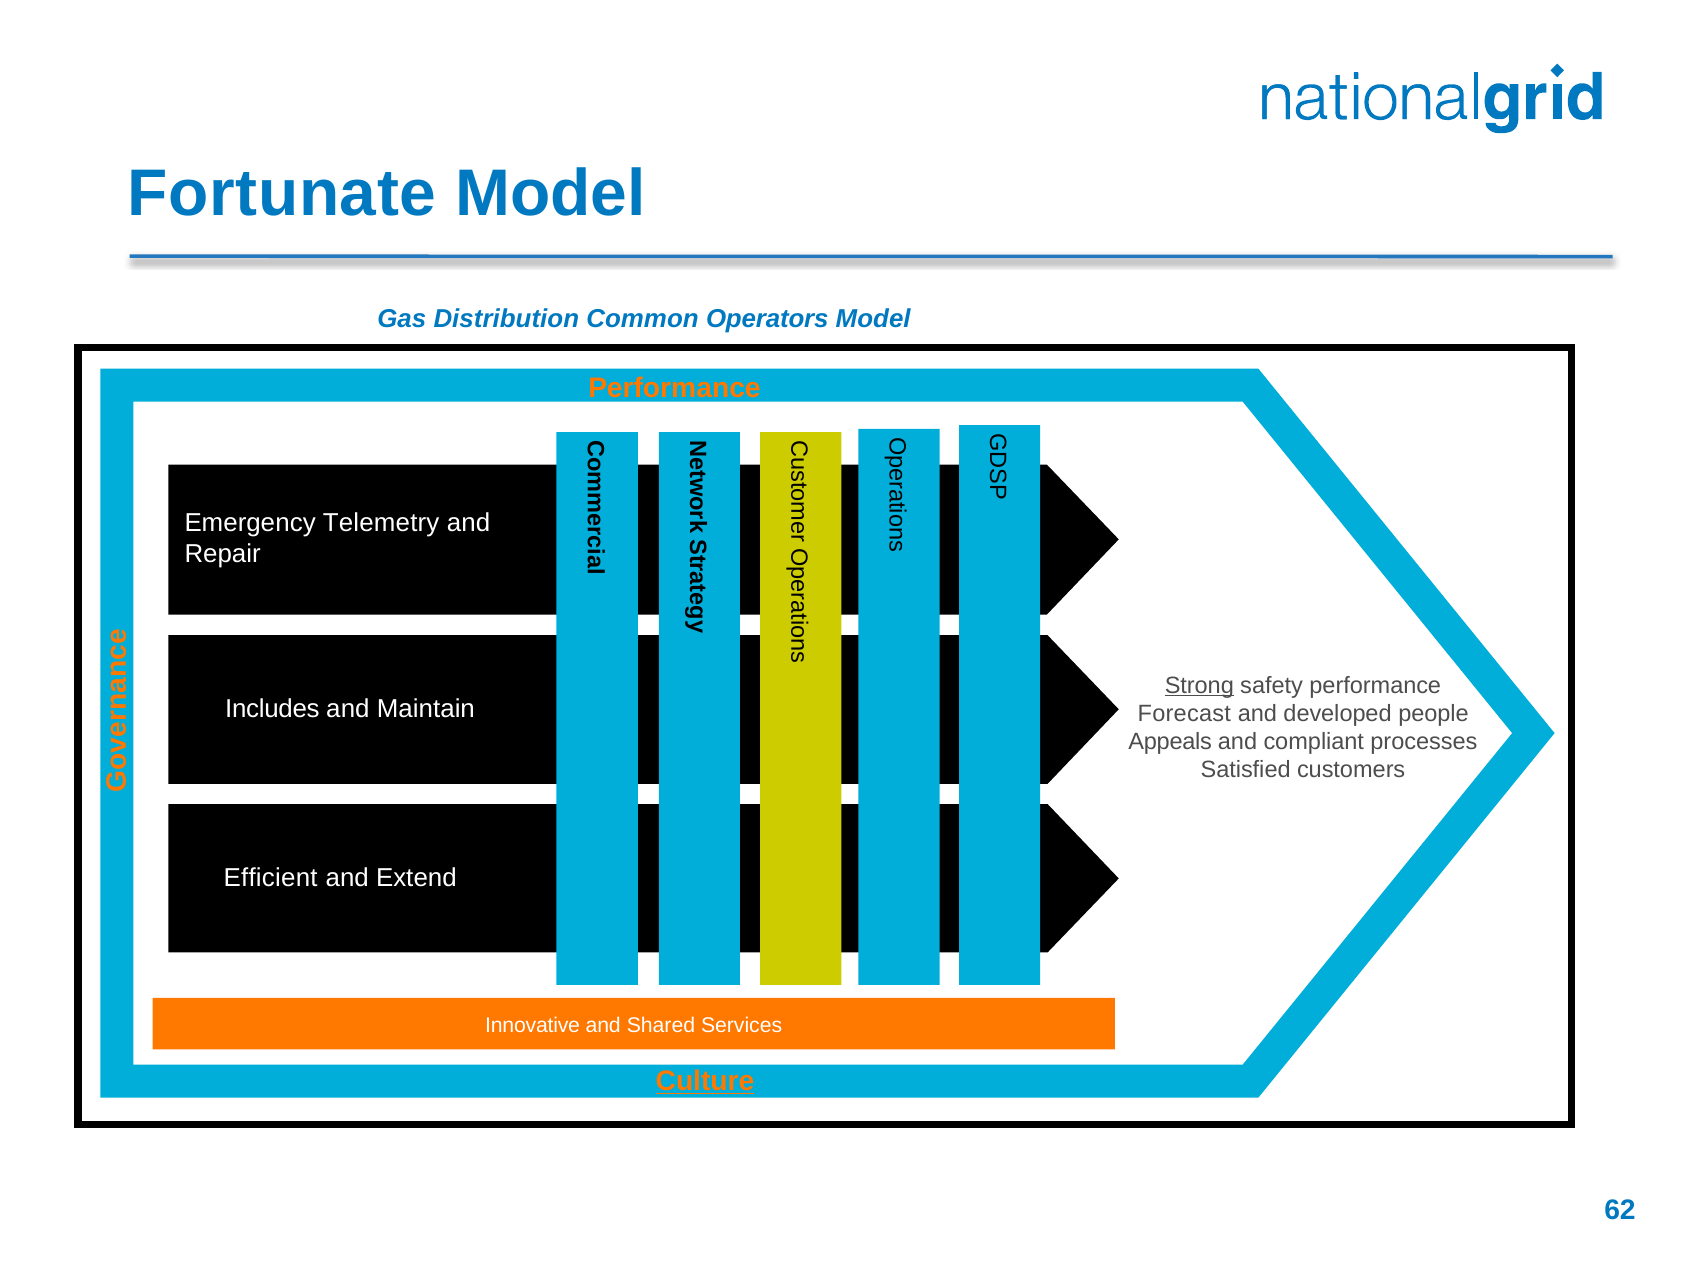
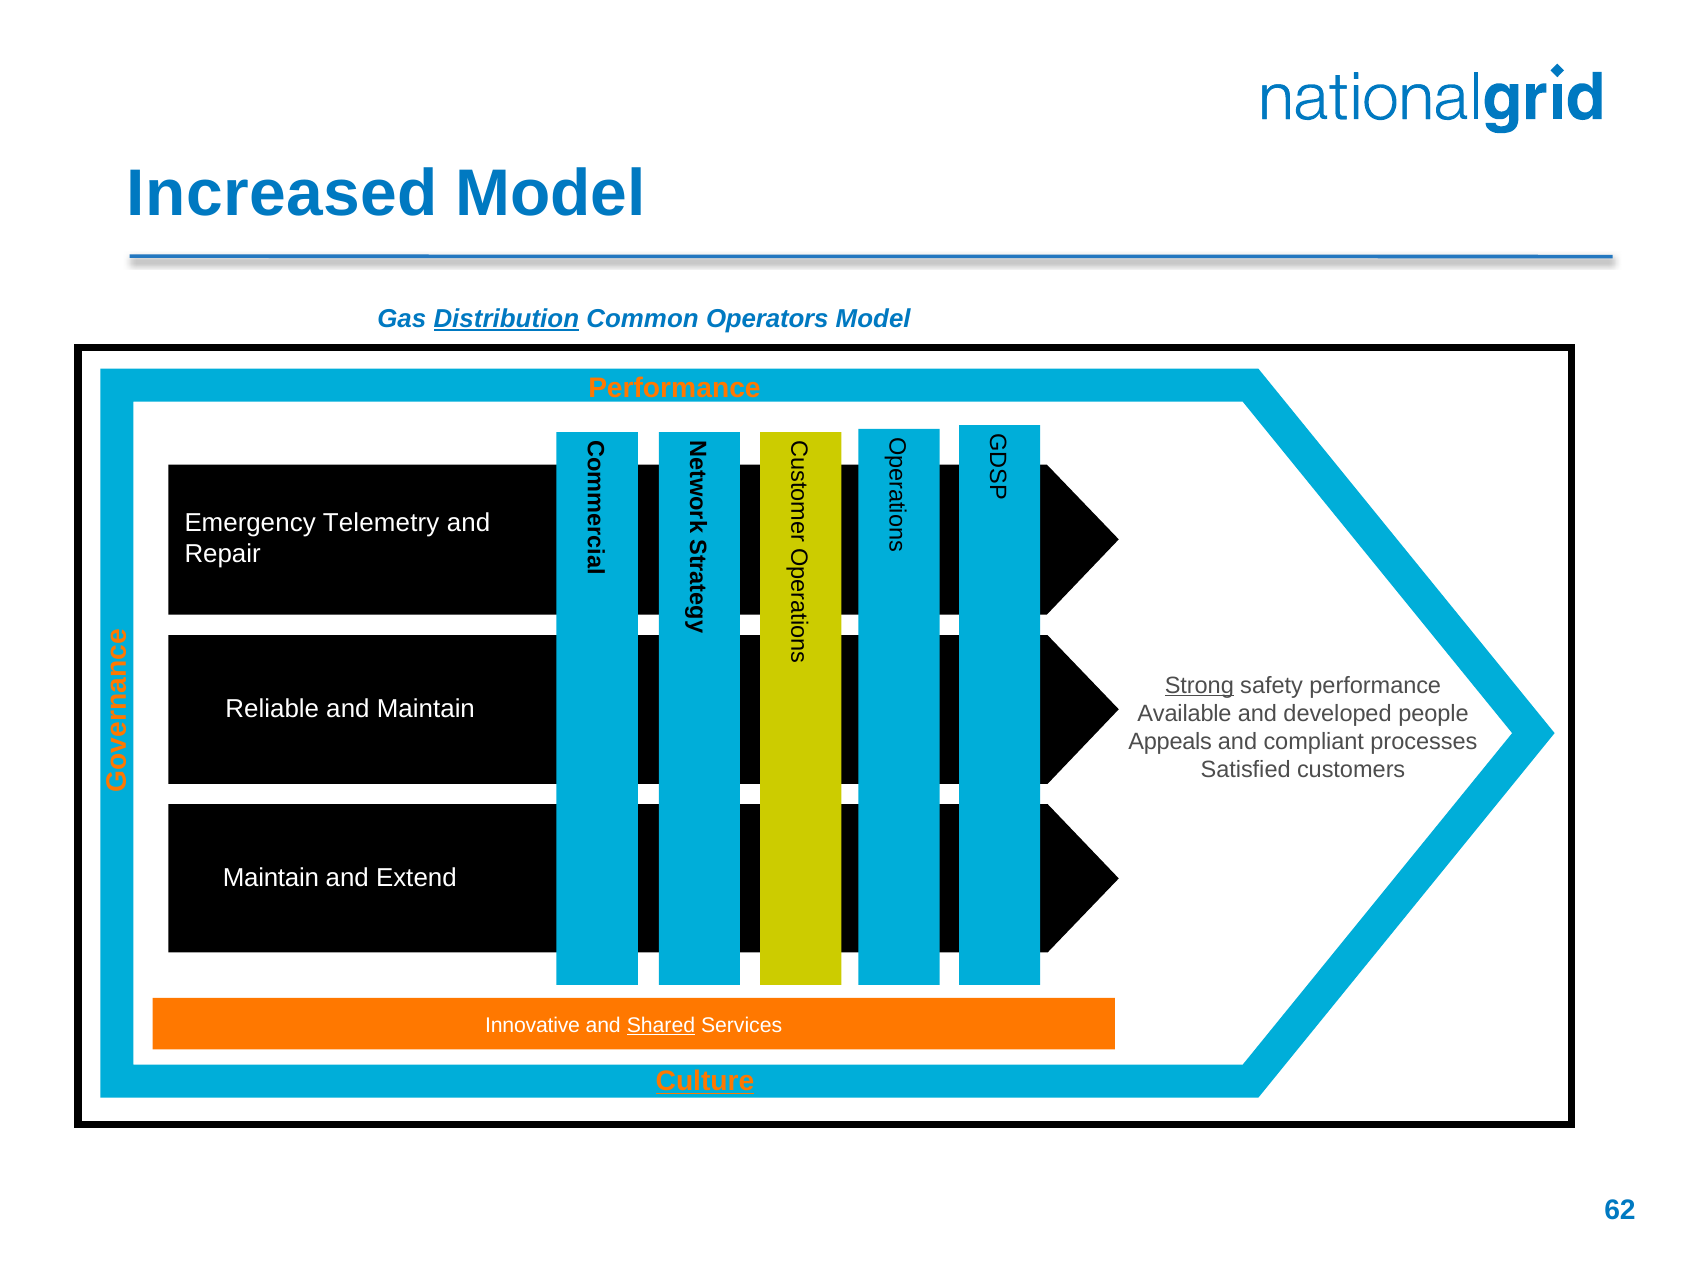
Fortunate: Fortunate -> Increased (282, 194)
Distribution underline: none -> present (506, 319)
Includes: Includes -> Reliable (272, 709)
Forecast: Forecast -> Available (1185, 714)
Efficient: Efficient -> Maintain (271, 878)
Shared underline: none -> present (661, 1025)
